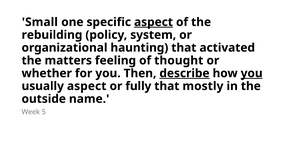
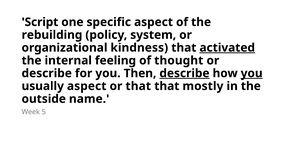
Small: Small -> Script (40, 22)
aspect underline: present -> none (154, 22)
haunting: haunting -> kindness (139, 48)
activated underline: none -> present (227, 48)
matters: matters -> internal (68, 61)
whether: whether -> describe (47, 73)
or fully: fully -> that (138, 86)
